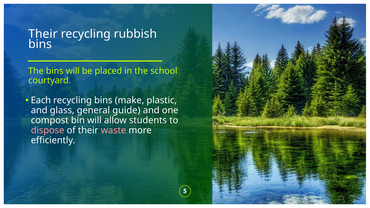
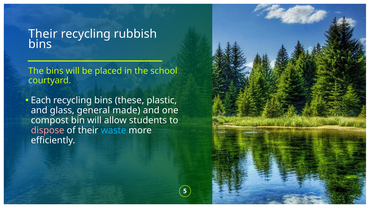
make: make -> these (130, 100)
guide: guide -> made (126, 110)
waste colour: pink -> light blue (113, 130)
